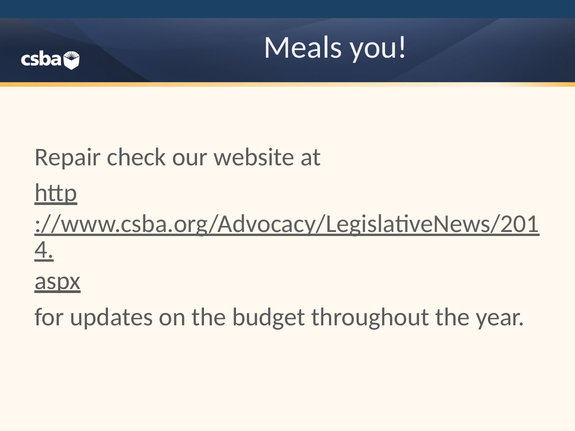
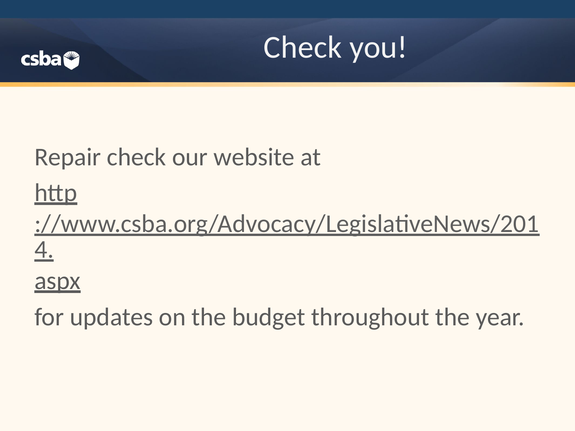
Meals: Meals -> Check (303, 47)
